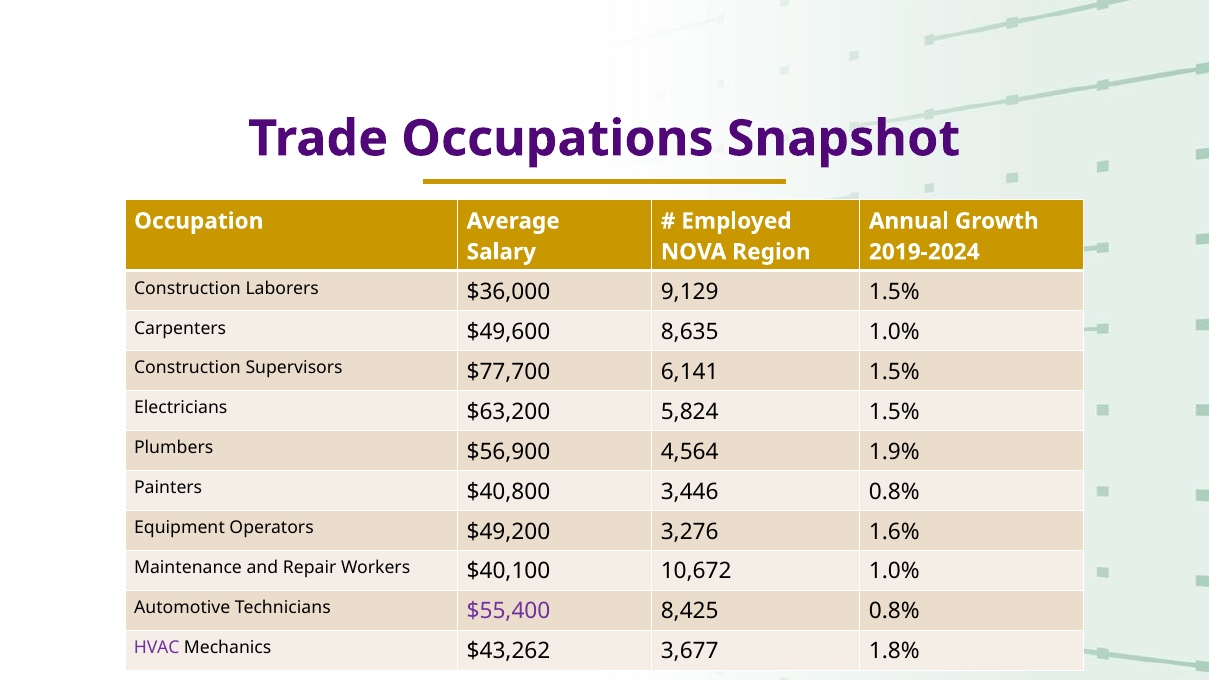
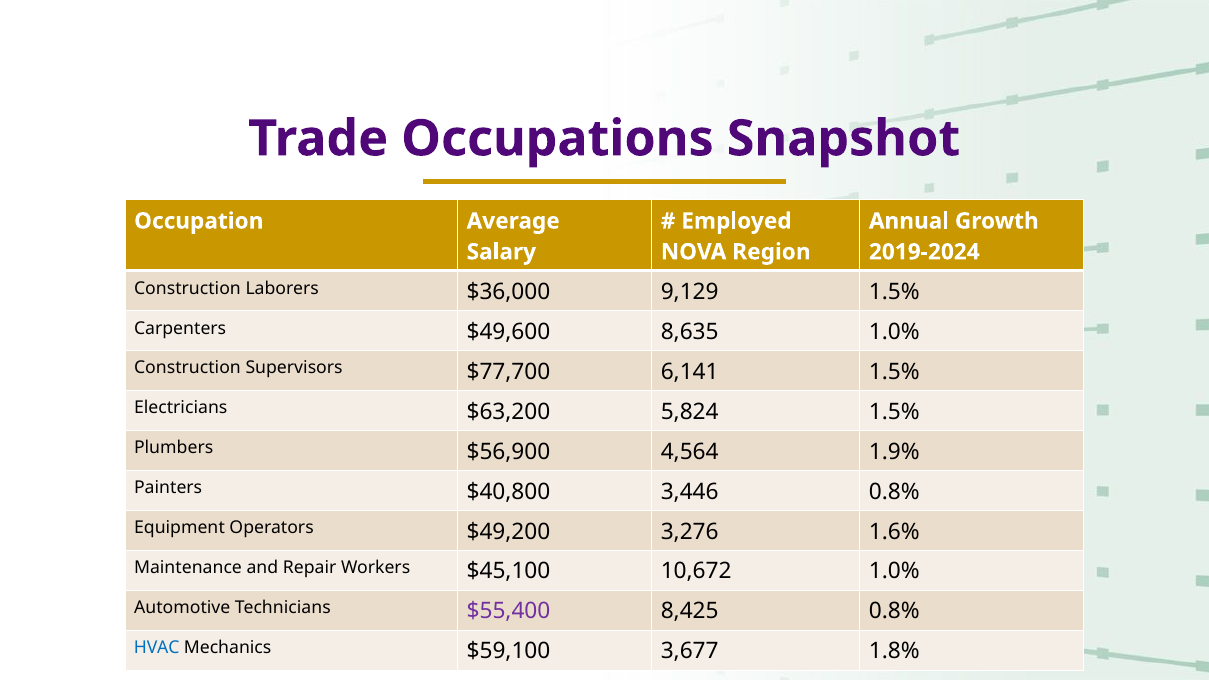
$40,100: $40,100 -> $45,100 (509, 572)
HVAC colour: purple -> blue (157, 648)
$43,262: $43,262 -> $59,100 (509, 651)
